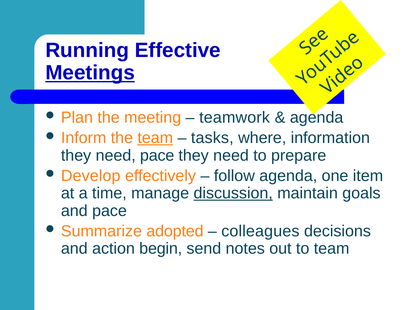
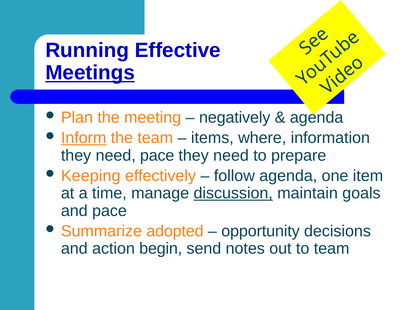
teamwork: teamwork -> negatively (235, 117)
Inform underline: none -> present (84, 138)
team underline: present -> none (155, 138)
tasks: tasks -> items (212, 138)
Develop: Develop -> Keeping (91, 176)
colleagues: colleagues -> opportunity (260, 231)
